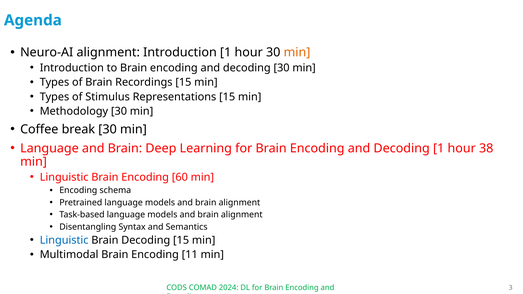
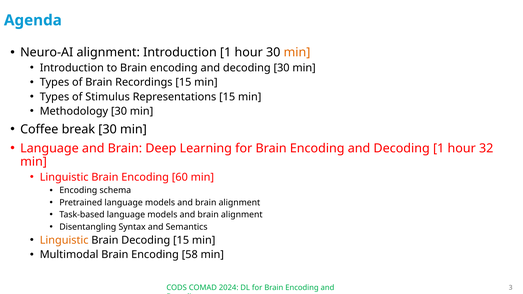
38: 38 -> 32 (486, 148)
Linguistic colour: blue -> orange (64, 240)
11: 11 -> 58 (190, 255)
